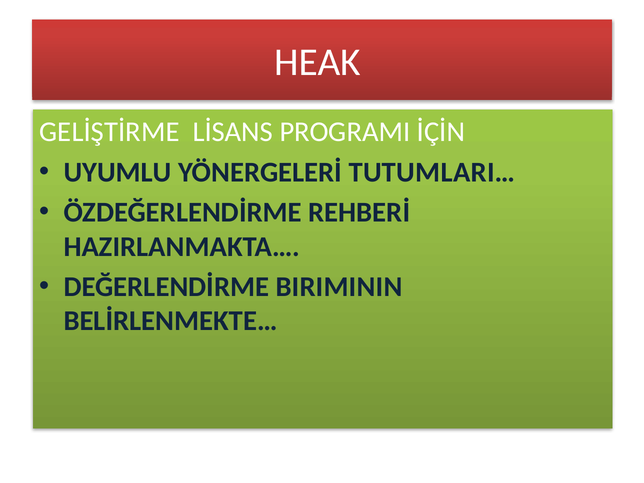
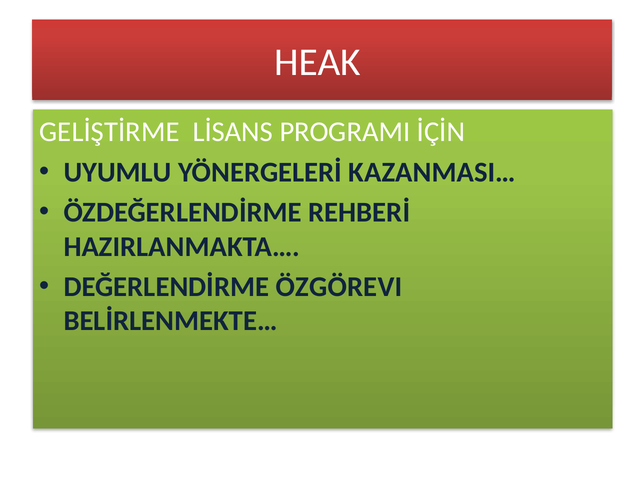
TUTUMLARI…: TUTUMLARI… -> KAZANMASI… (432, 172)
BIRIMININ: BIRIMININ -> ÖZGÖREVI (339, 287)
